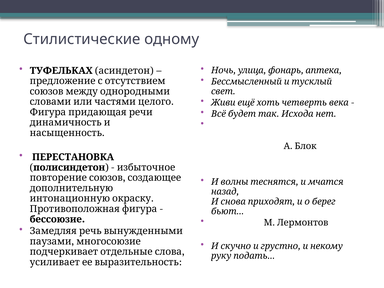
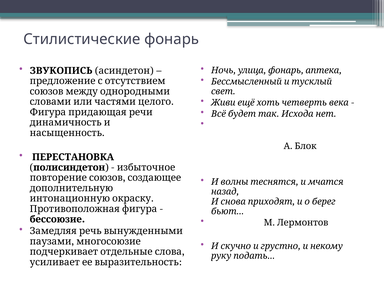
Стилистические одному: одному -> фонарь (172, 39)
ТУФЕЛЬКАХ: ТУФЕЛЬКАХ -> ЗВУКОПИСЬ (61, 71)
